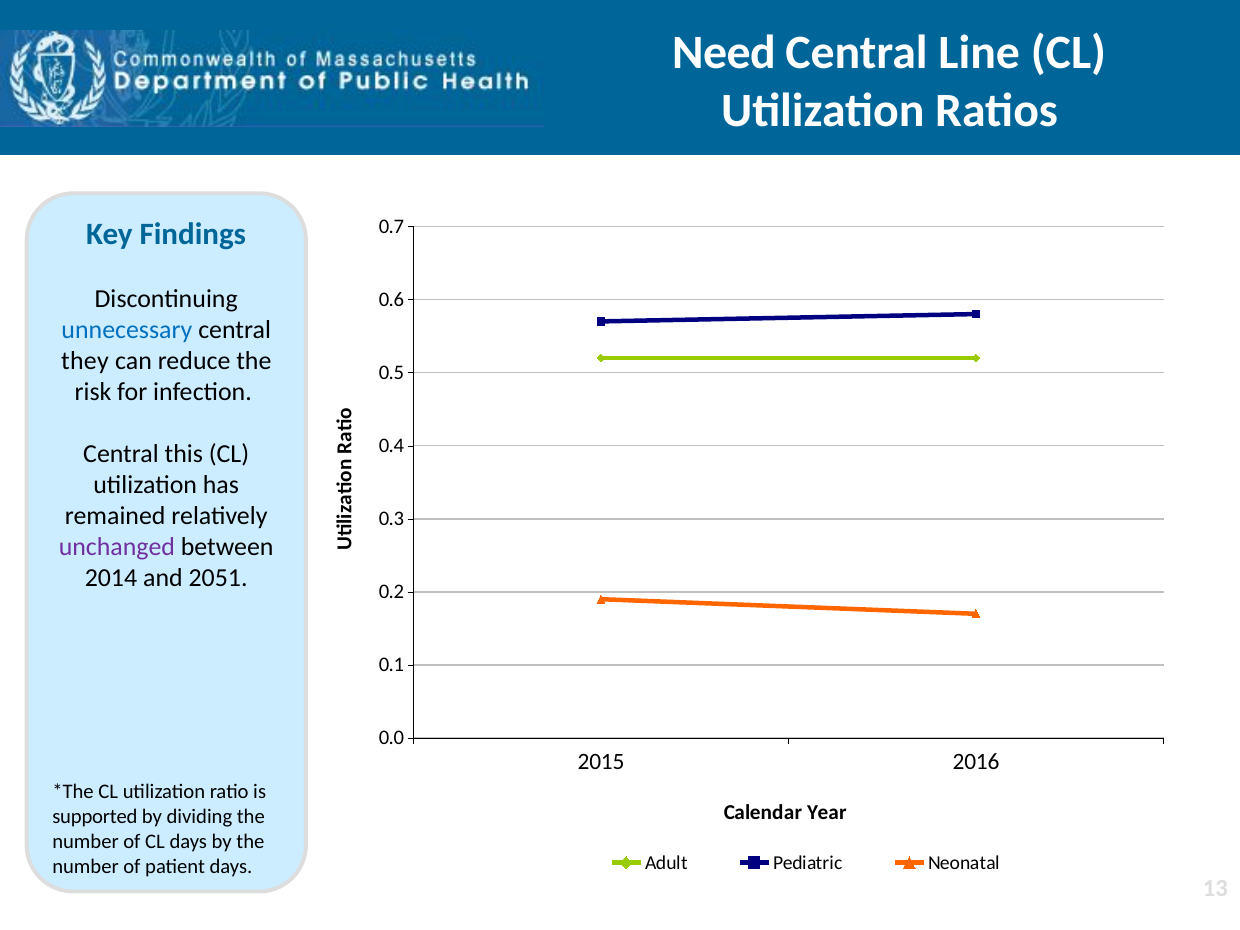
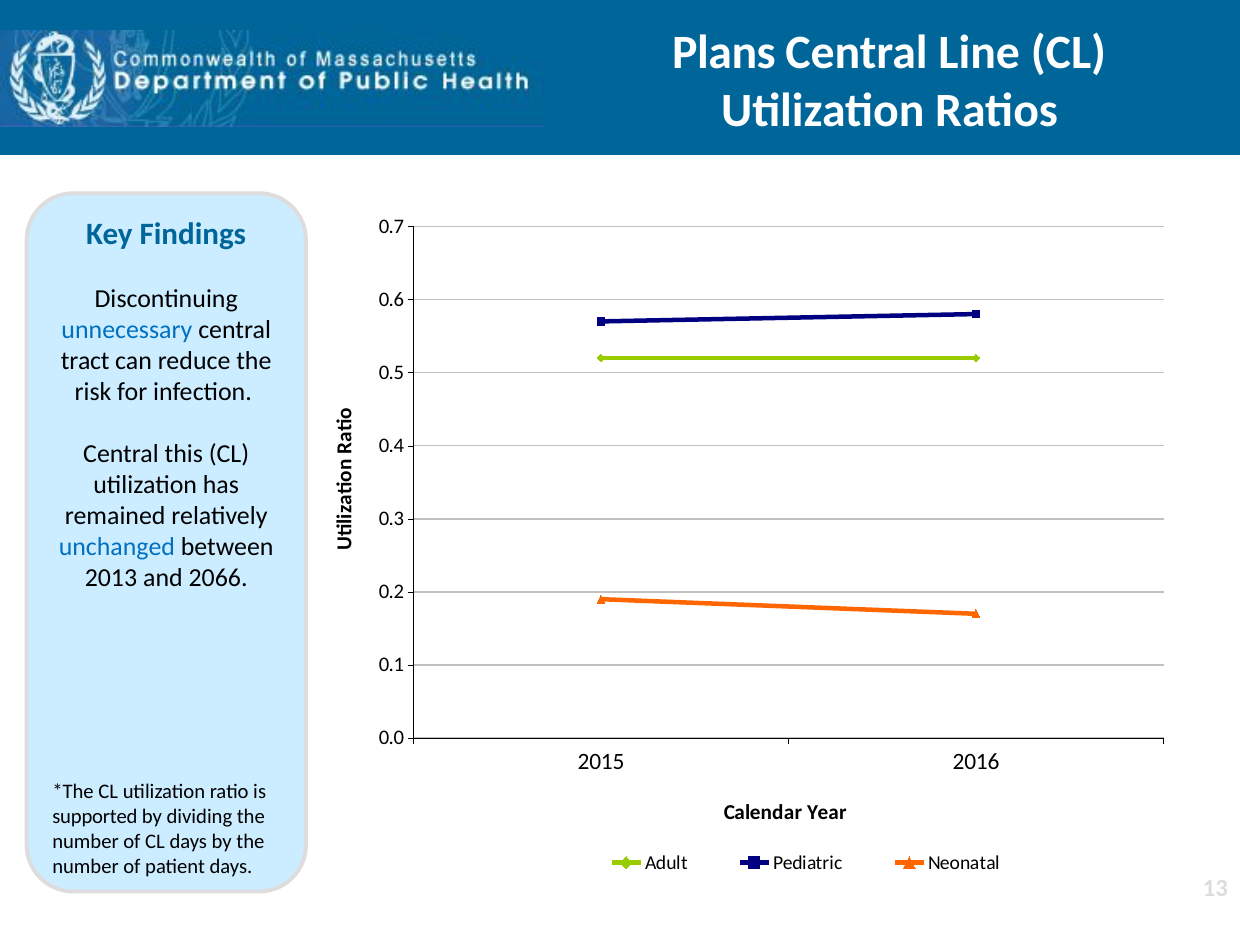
Need: Need -> Plans (724, 53)
they: they -> tract (85, 361)
unchanged colour: purple -> blue (117, 547)
2014: 2014 -> 2013 (111, 578)
2051: 2051 -> 2066 (218, 578)
